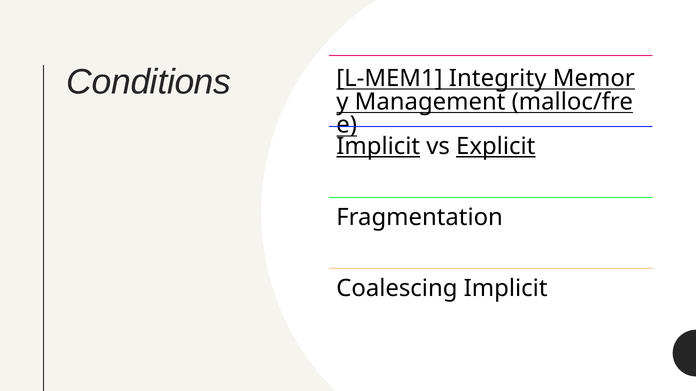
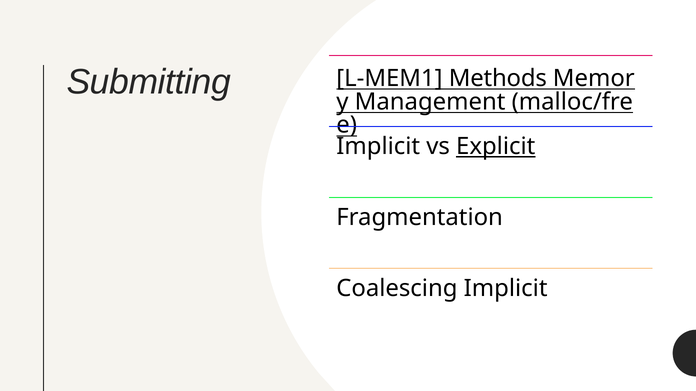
Conditions: Conditions -> Submitting (149, 82)
Integrity: Integrity -> Methods (498, 78)
Implicit underline: present -> none (378, 147)
